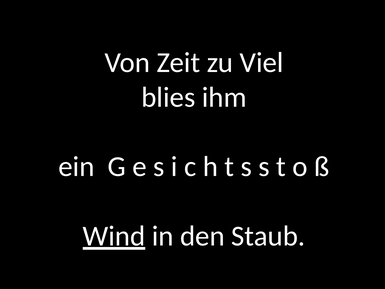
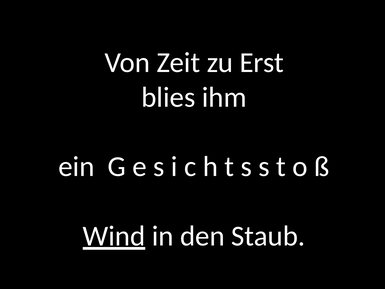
Viel: Viel -> Erst (262, 63)
